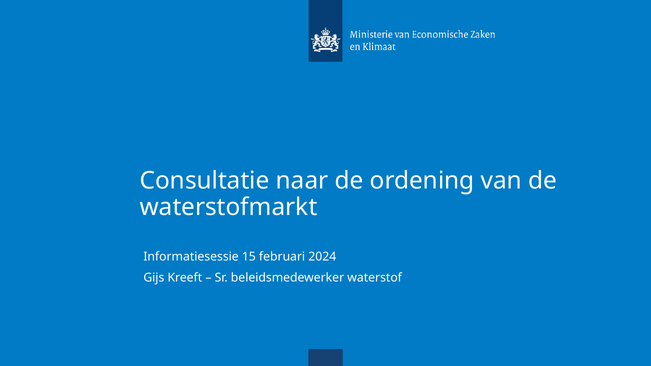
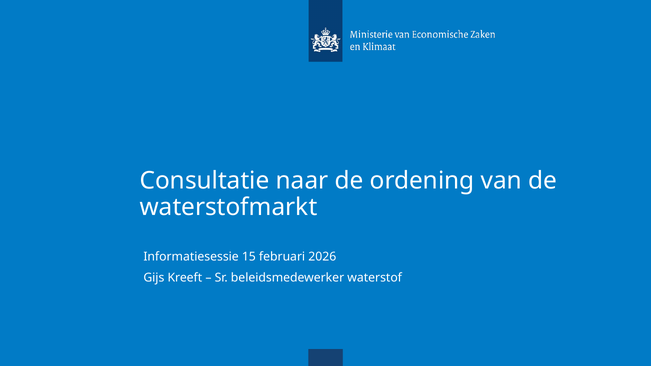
2024: 2024 -> 2026 (322, 257)
